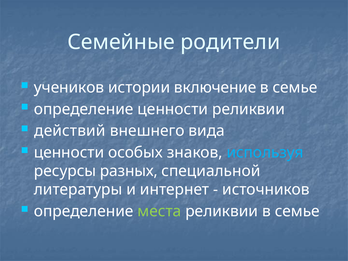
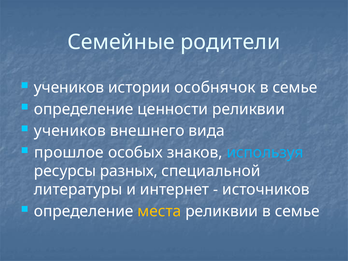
включение: включение -> особнячок (215, 87)
действий: действий -> учеников (70, 131)
ценности: ценности -> прошлое (69, 152)
места colour: light green -> yellow (159, 211)
